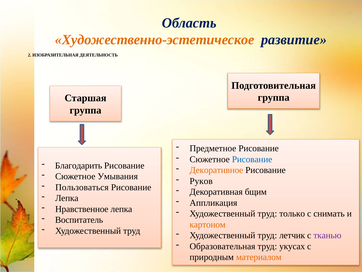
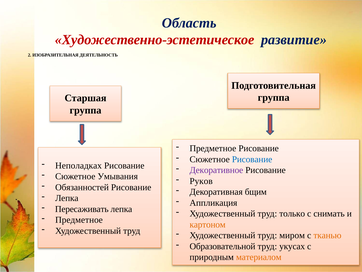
Художественно-эстетическое colour: orange -> red (155, 40)
Благодарить: Благодарить -> Неполадках (79, 165)
Декоративное colour: orange -> purple (216, 170)
Пользоваться: Пользоваться -> Обязанностей (82, 187)
Нравственное: Нравственное -> Пересаживать (82, 209)
Воспитатель: Воспитатель -> Предметное (79, 220)
летчик: летчик -> миром (292, 235)
тканью colour: purple -> orange (327, 235)
Образовательная: Образовательная -> Образовательной (222, 246)
